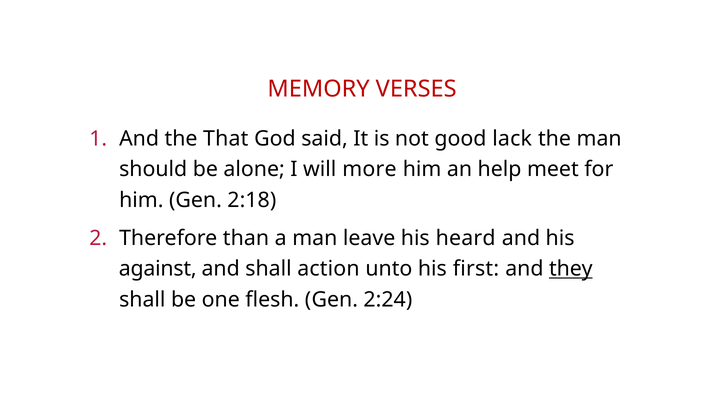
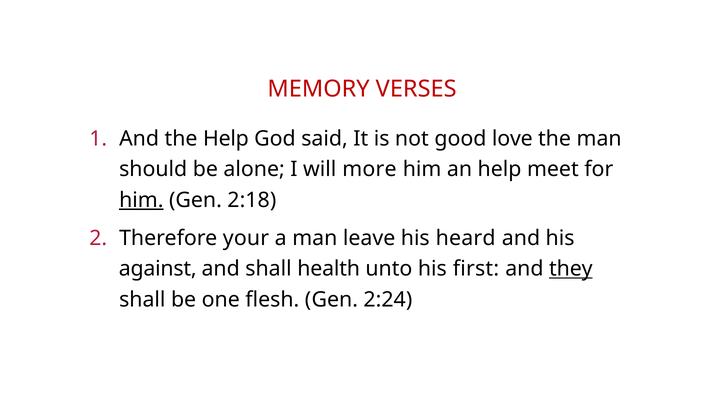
the That: That -> Help (226, 139)
lack: lack -> love (512, 139)
him underline: none -> present (141, 200)
than: than -> your (246, 238)
action: action -> health (329, 269)
